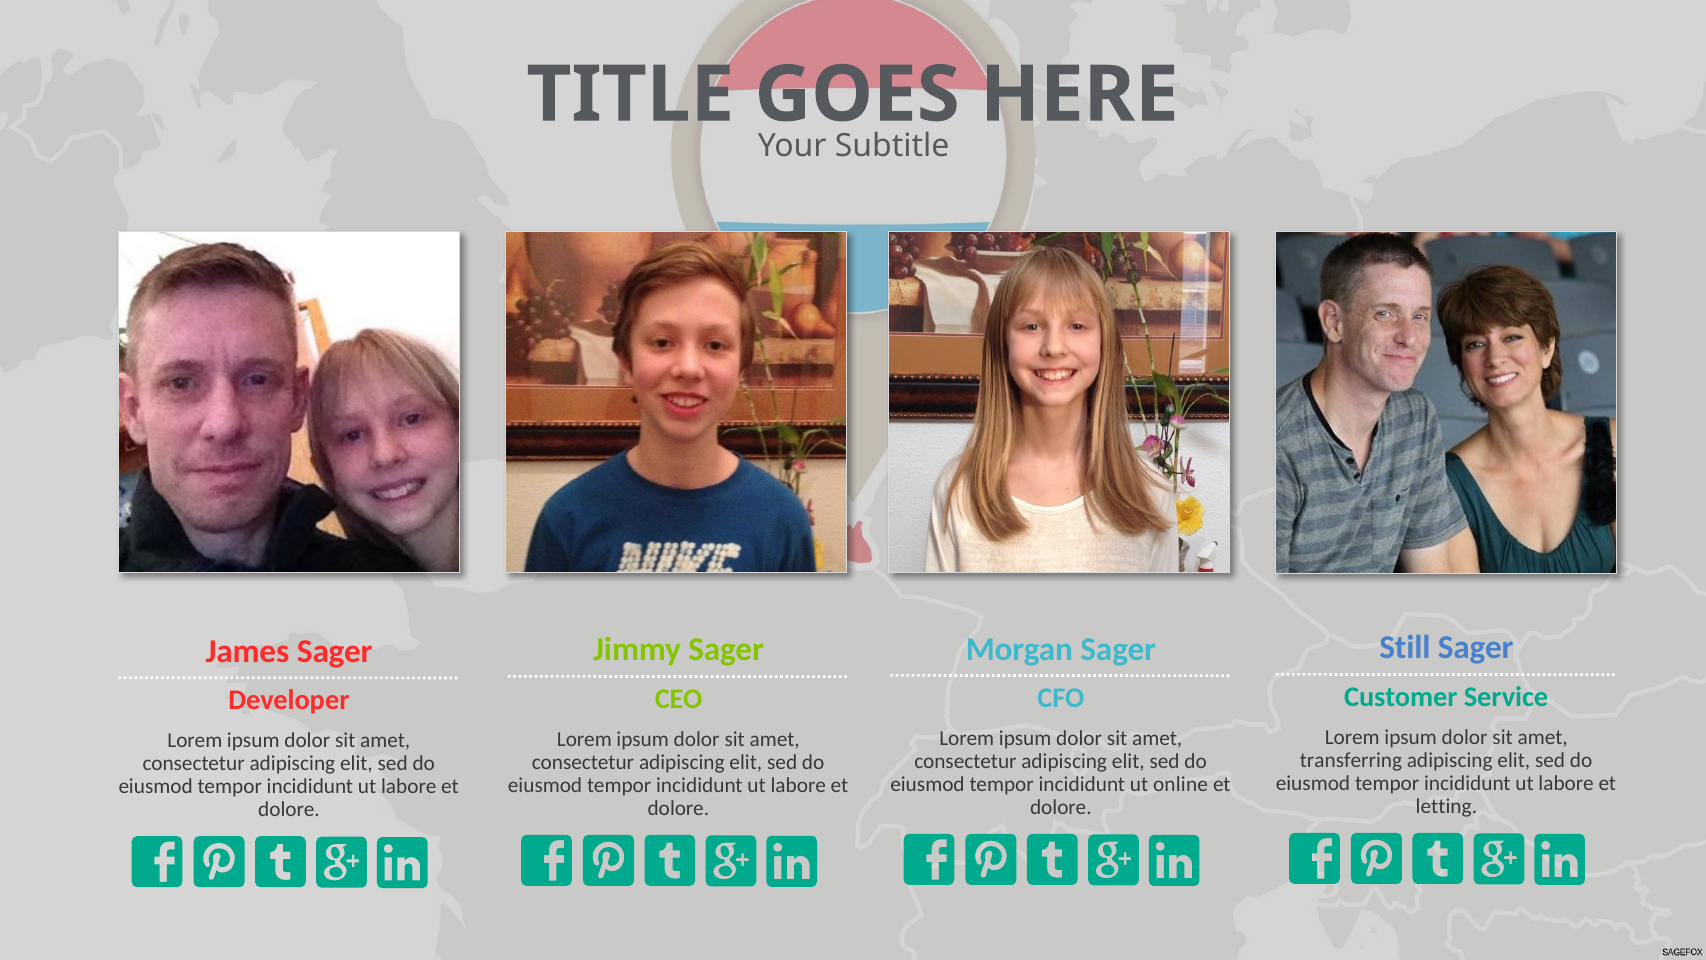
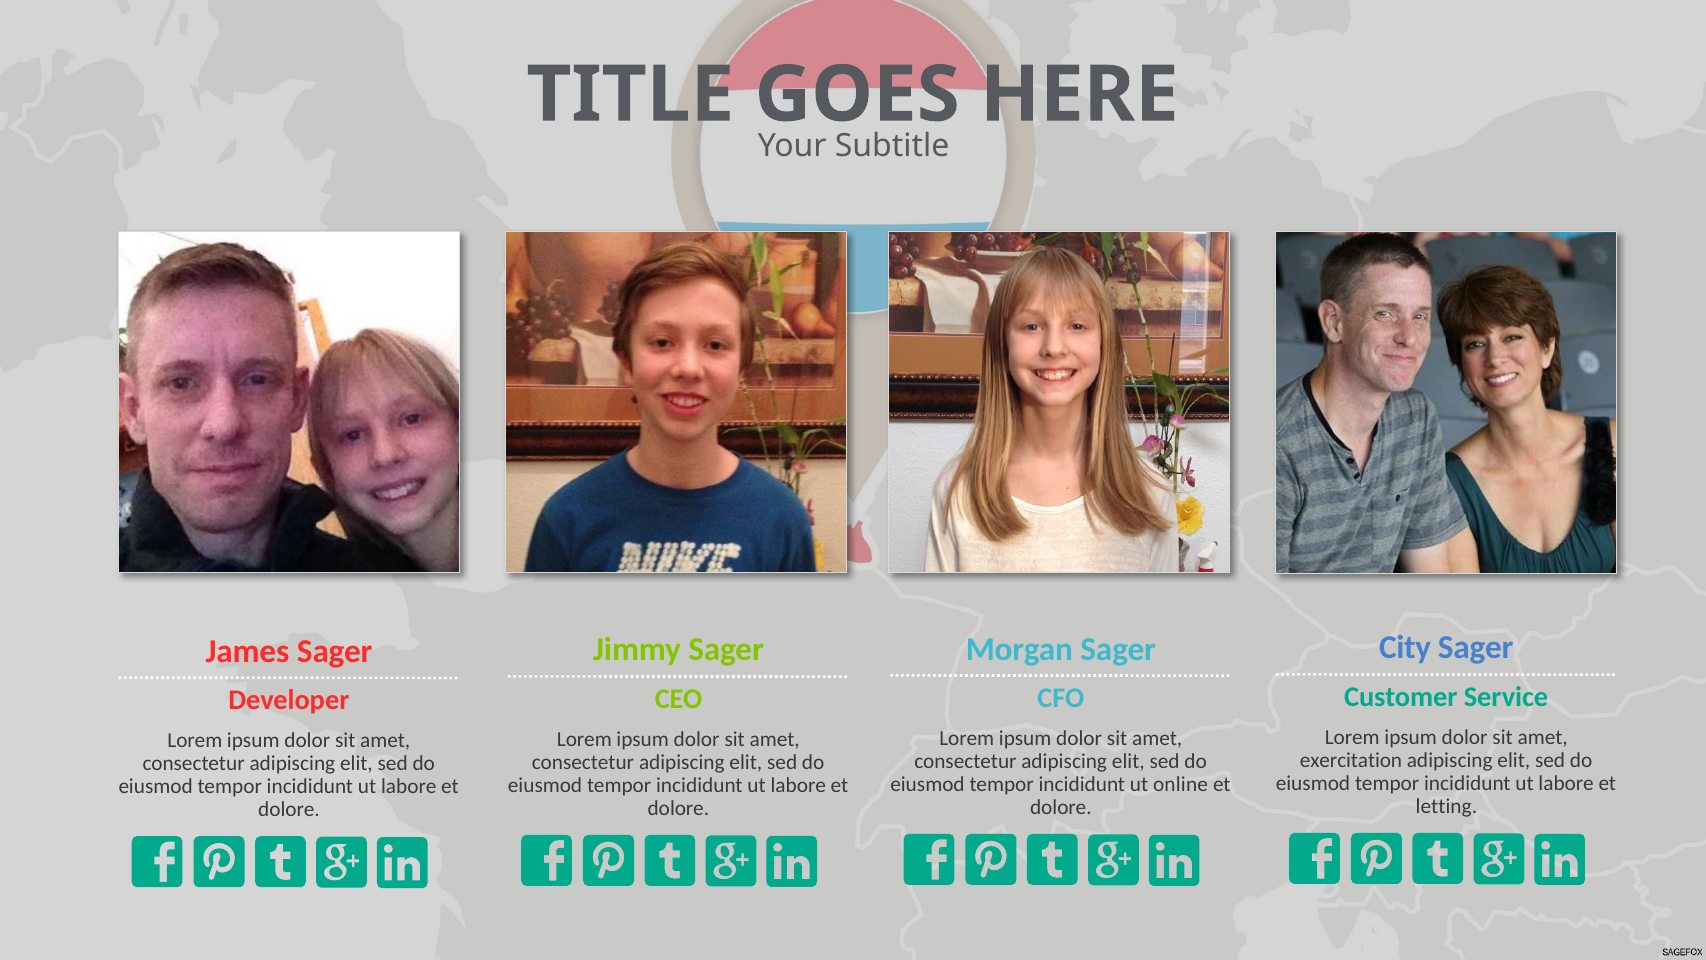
Still: Still -> City (1405, 648)
transferring: transferring -> exercitation (1351, 760)
